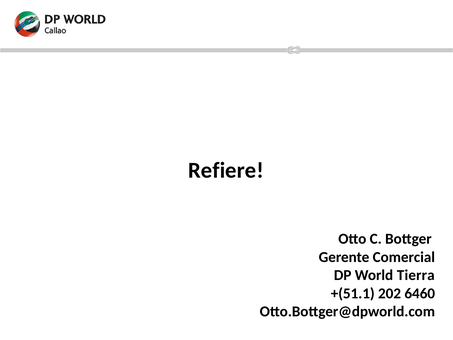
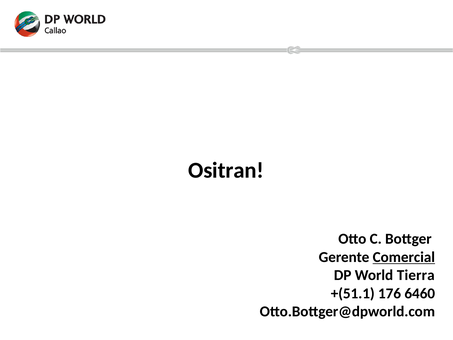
Refiere: Refiere -> Ositran (226, 170)
Comercial underline: none -> present (404, 257)
202: 202 -> 176 (390, 293)
